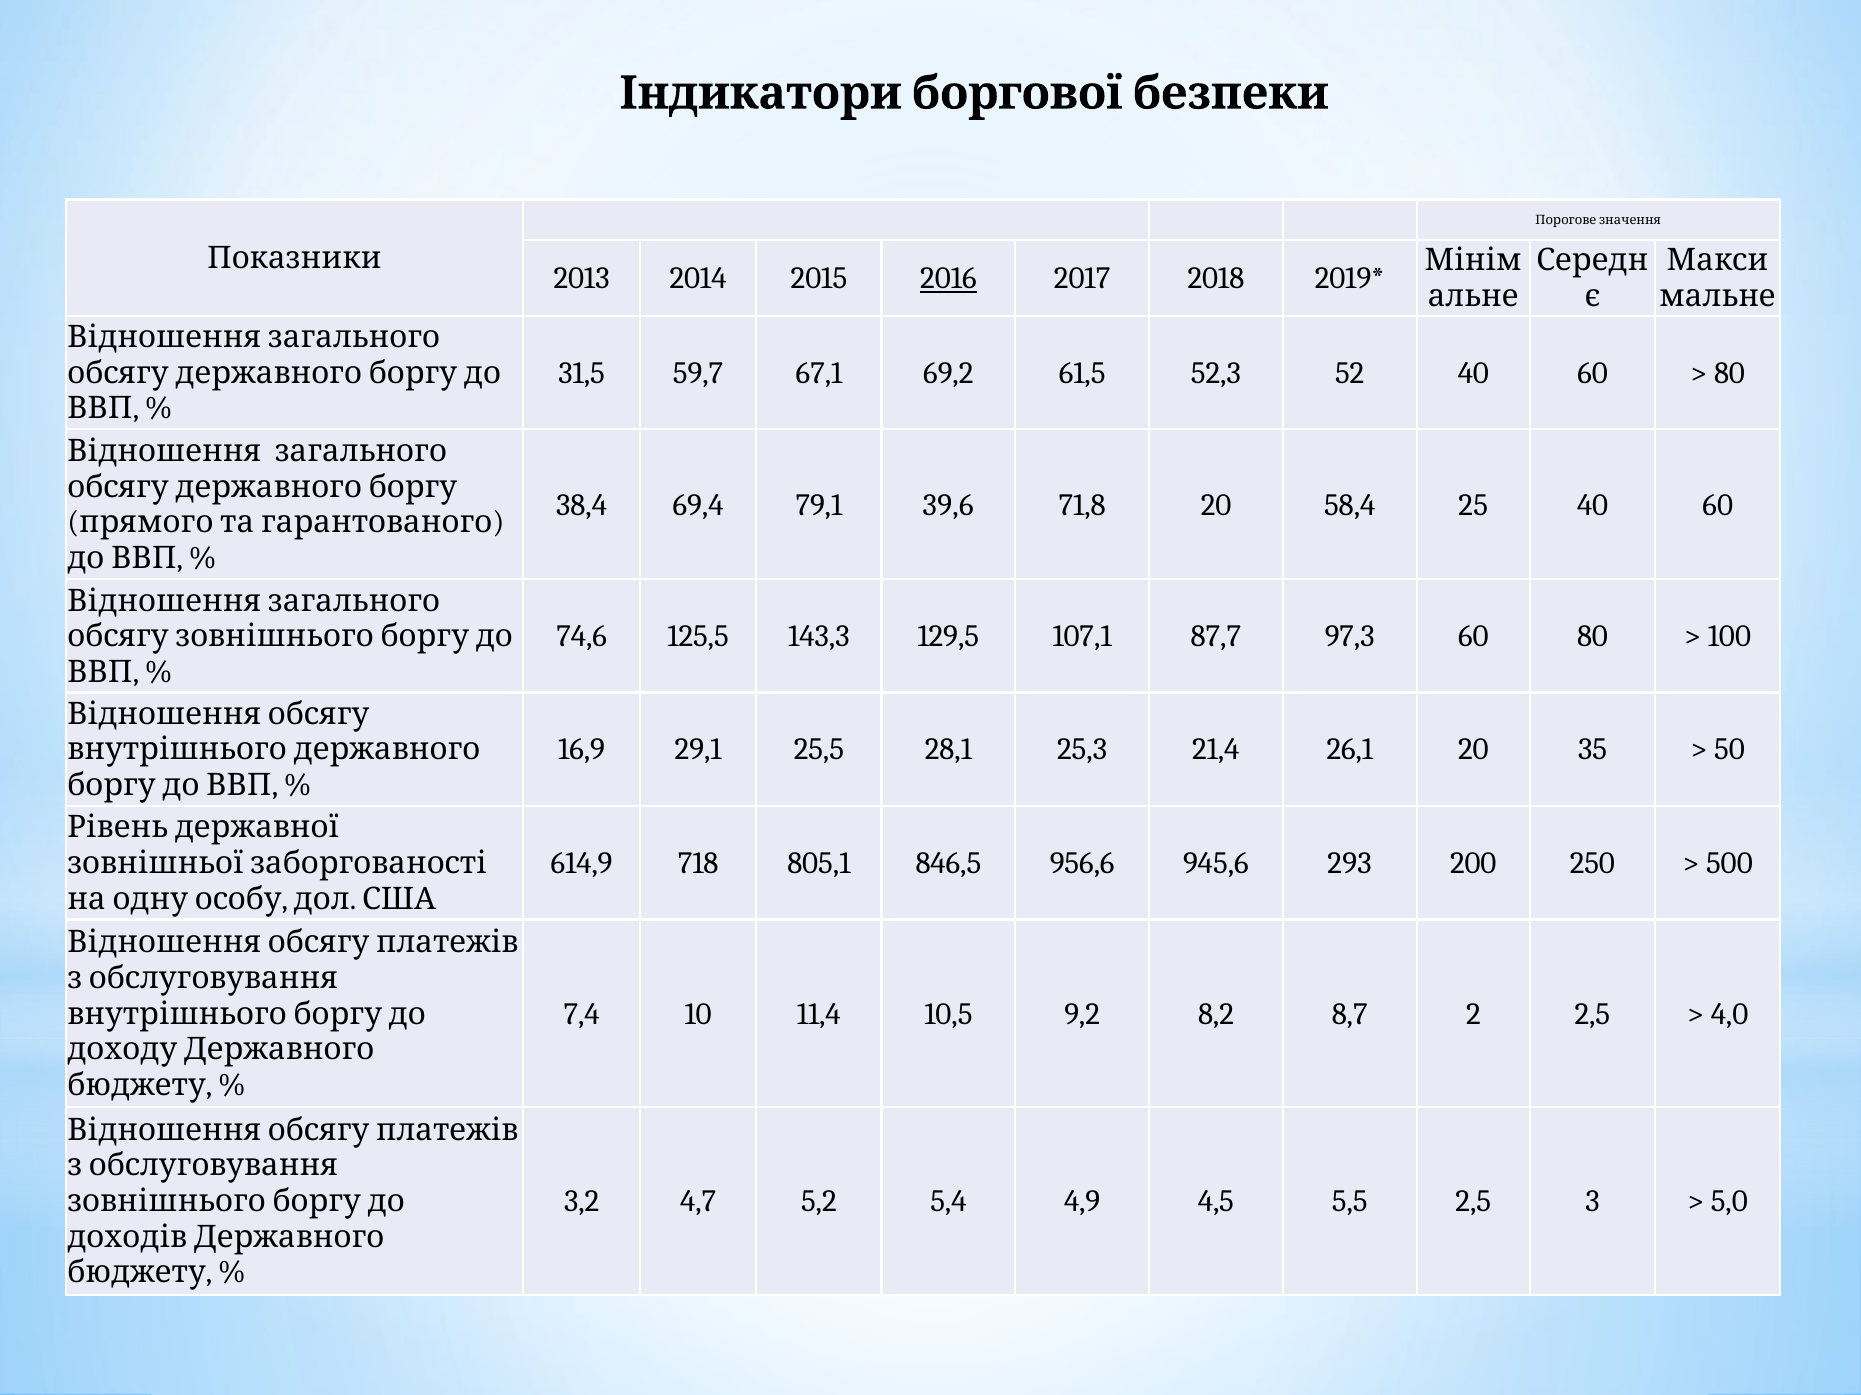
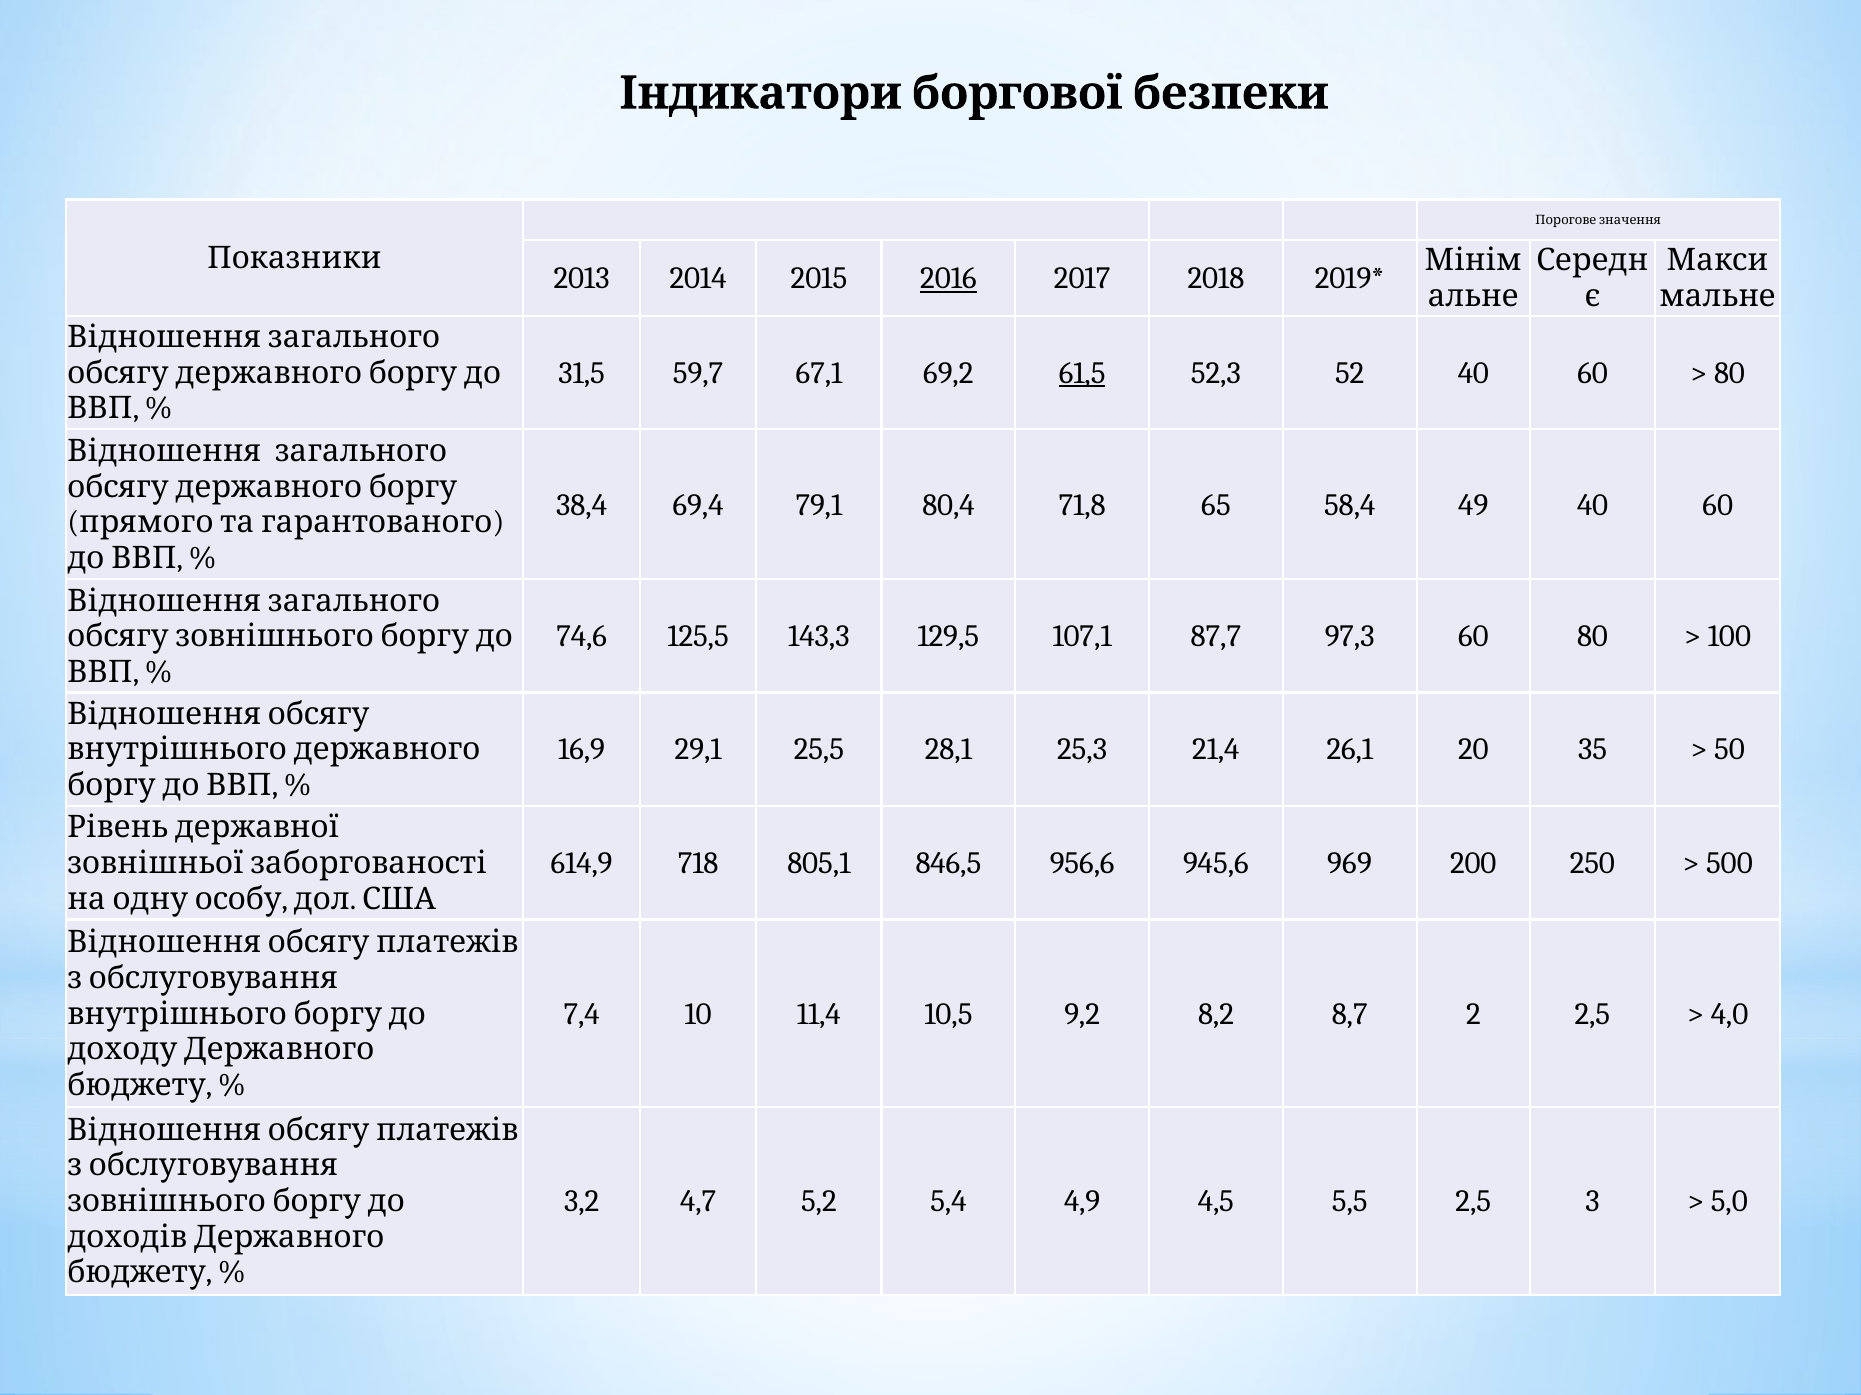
61,5 underline: none -> present (1082, 373)
39,6: 39,6 -> 80,4 (948, 505)
71,8 20: 20 -> 65 (1216, 505)
25: 25 -> 49 (1473, 505)
293: 293 -> 969 (1350, 864)
